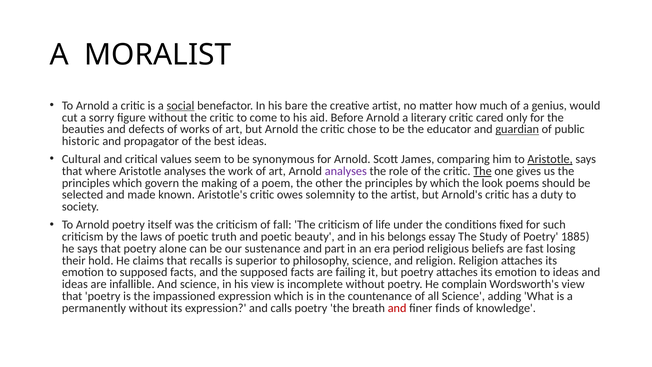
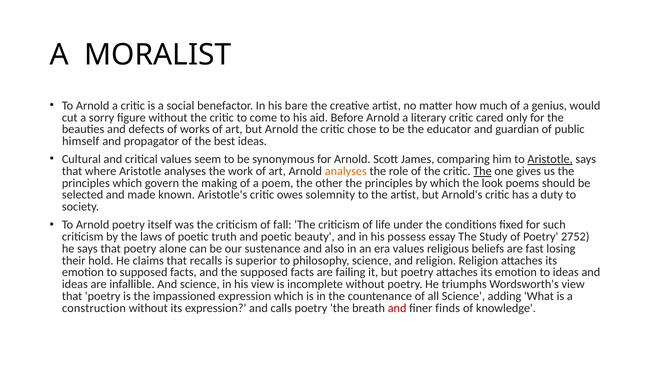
social underline: present -> none (180, 106)
guardian underline: present -> none (517, 129)
historic: historic -> himself (81, 141)
analyses colour: purple -> orange (346, 171)
belongs: belongs -> possess (407, 237)
1885: 1885 -> 2752 (575, 237)
part: part -> also (335, 248)
era period: period -> values (409, 248)
complain: complain -> triumphs (464, 284)
permanently: permanently -> construction (94, 308)
